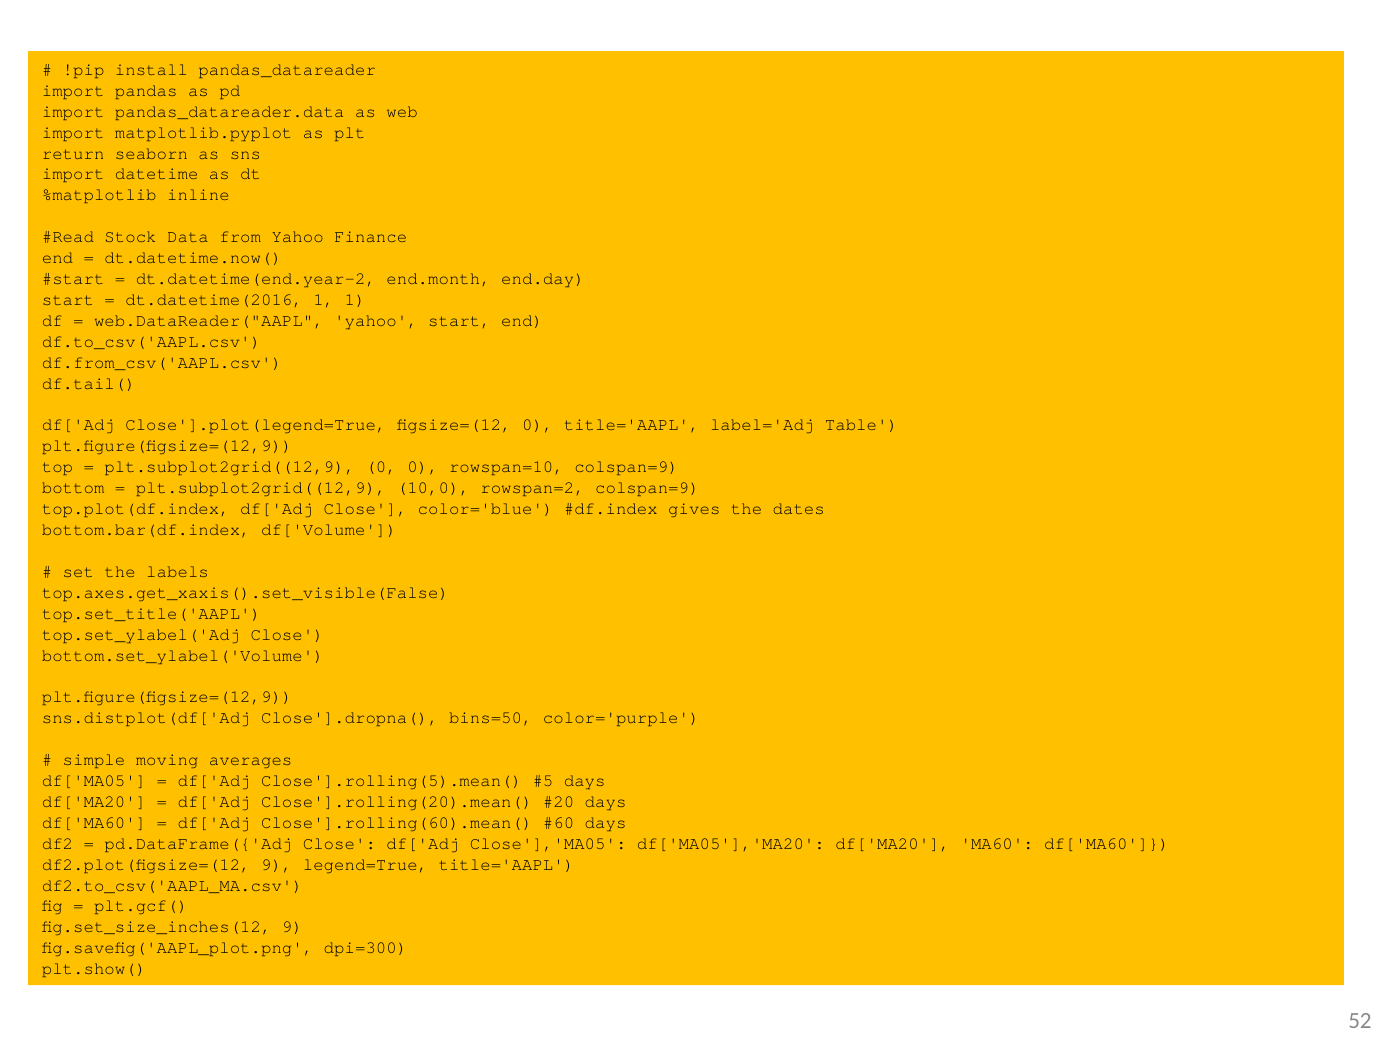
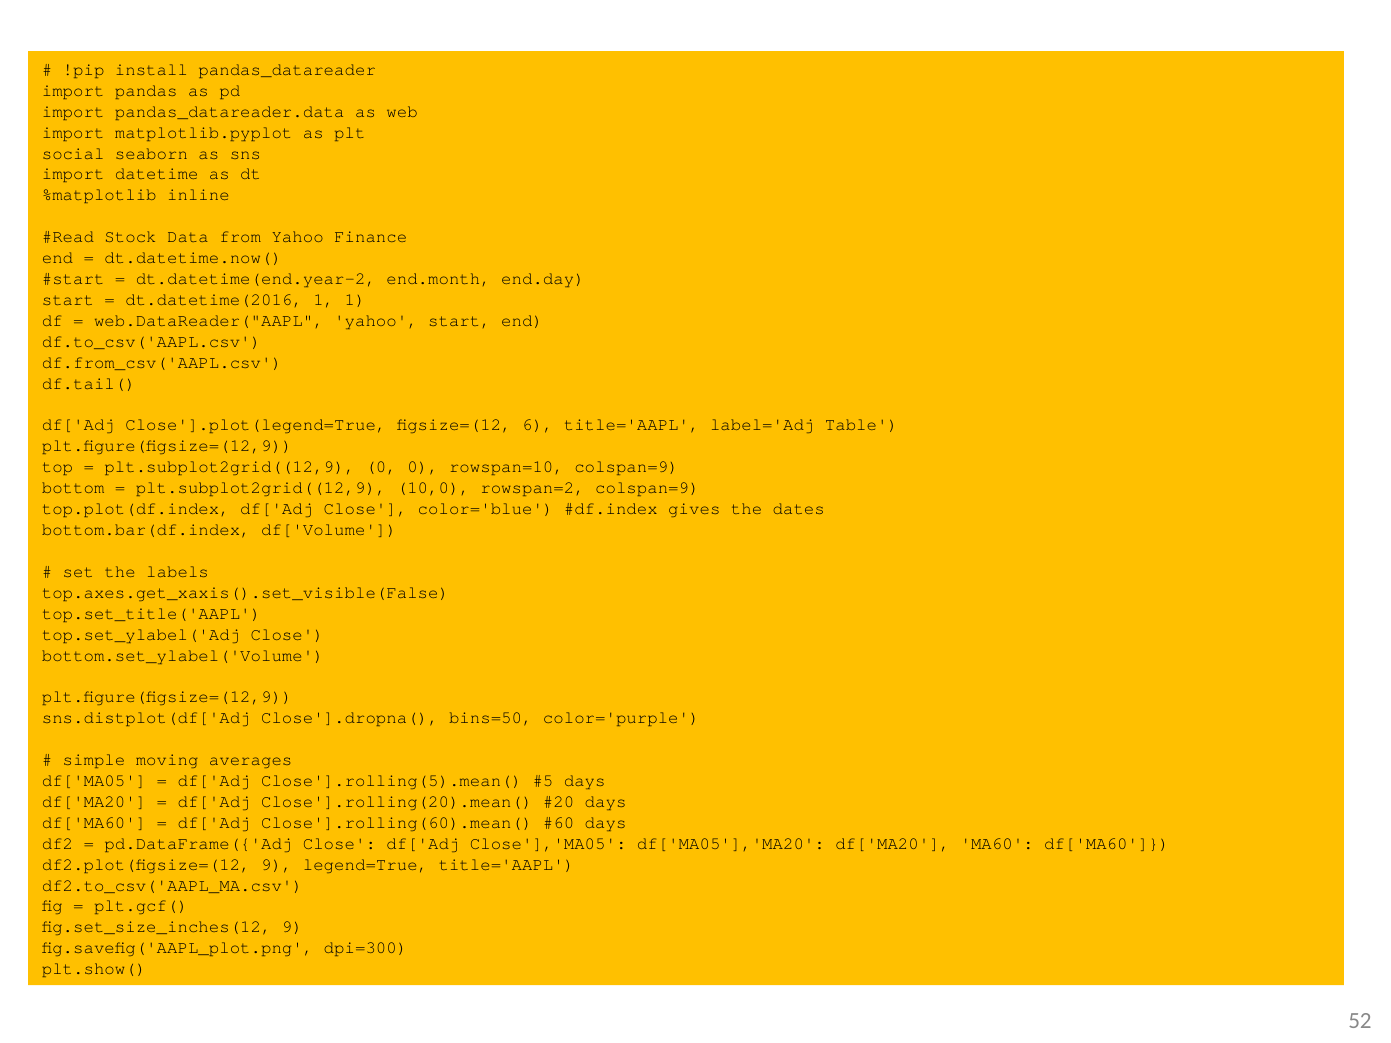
return: return -> social (73, 153)
figsize=(12 0: 0 -> 6 (538, 425)
